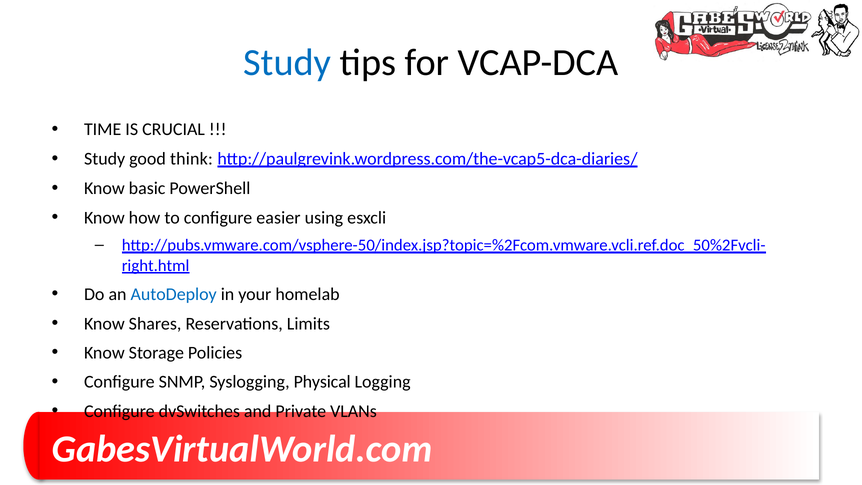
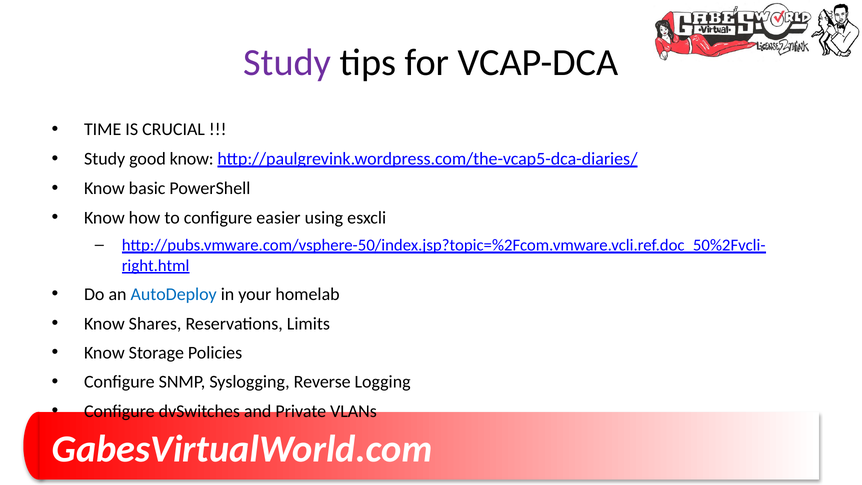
Study colour: blue -> purple (287, 62)
good think: think -> know (192, 159)
Physical: Physical -> Reverse (322, 382)
